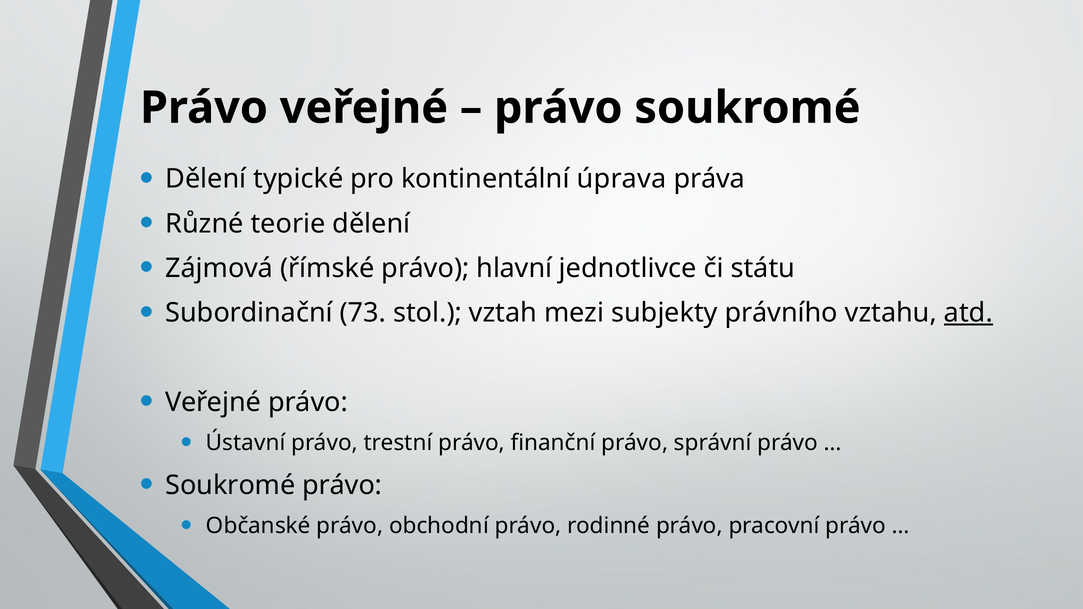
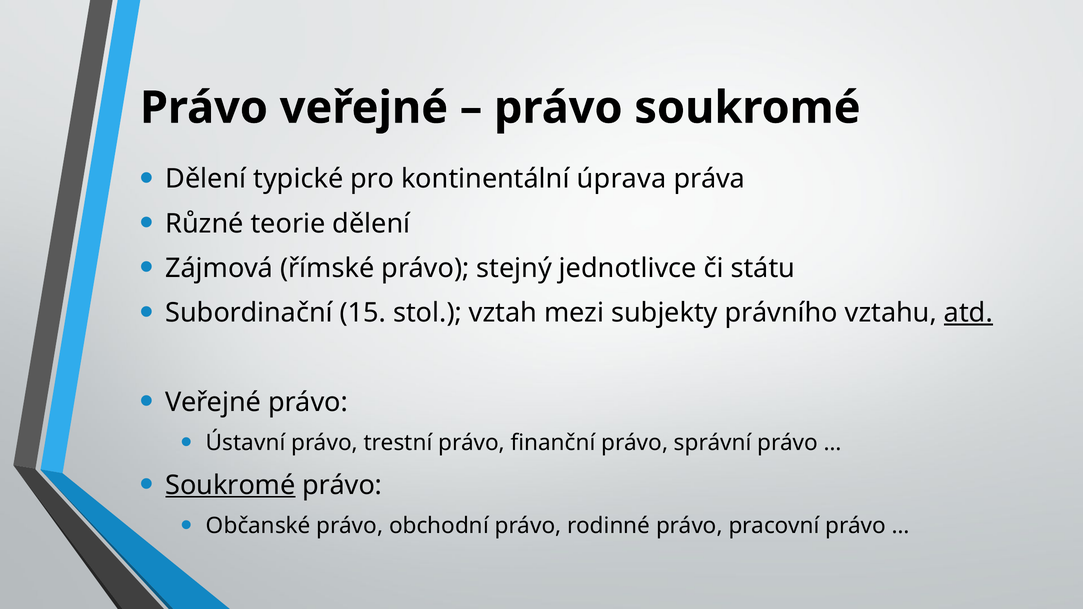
hlavní: hlavní -> stejný (514, 268)
73: 73 -> 15 (363, 313)
Soukromé underline: none -> present (230, 485)
